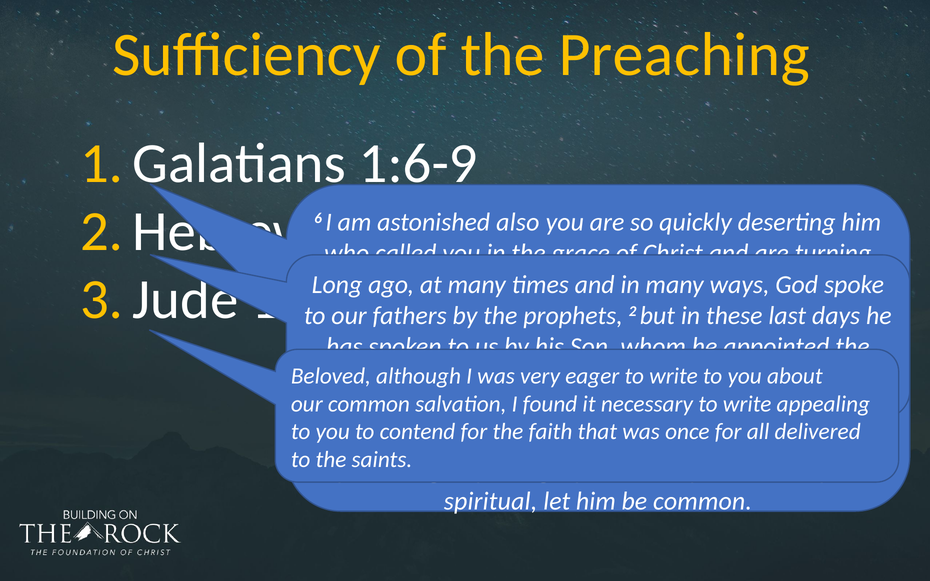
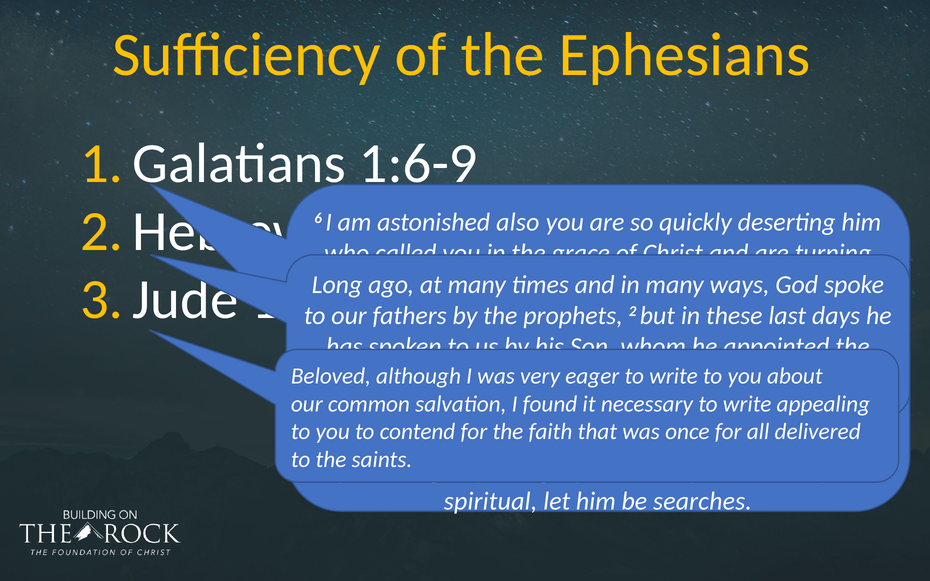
the Preaching: Preaching -> Ephesians (684, 55)
be common: common -> searches (702, 502)
